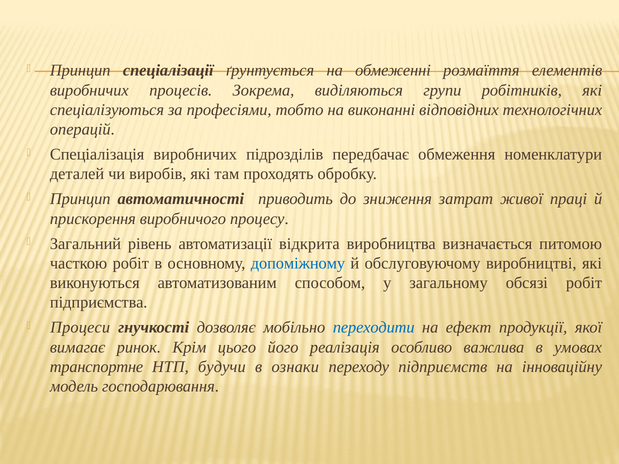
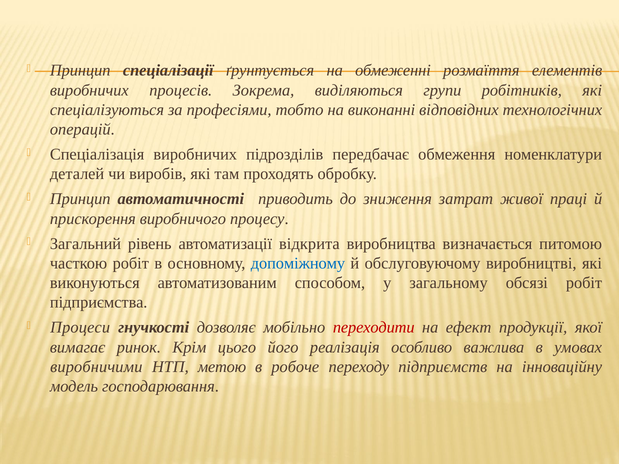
переходити colour: blue -> red (374, 328)
транспортне: транспортне -> виробничими (96, 367)
будучи: будучи -> метою (222, 367)
ознаки: ознаки -> робоче (295, 367)
